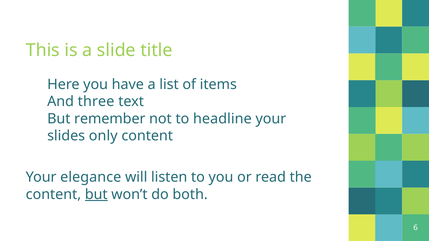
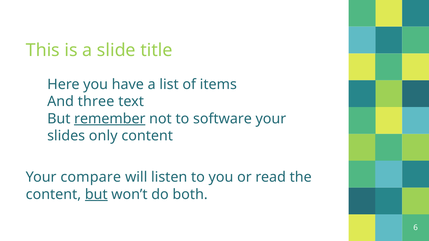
remember underline: none -> present (110, 119)
headline: headline -> software (222, 119)
elegance: elegance -> compare (91, 177)
